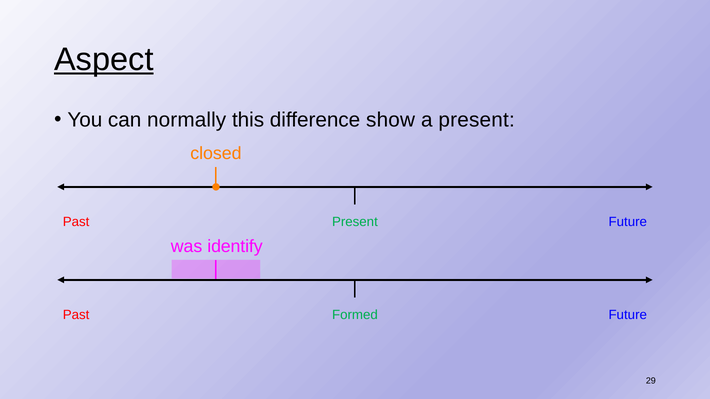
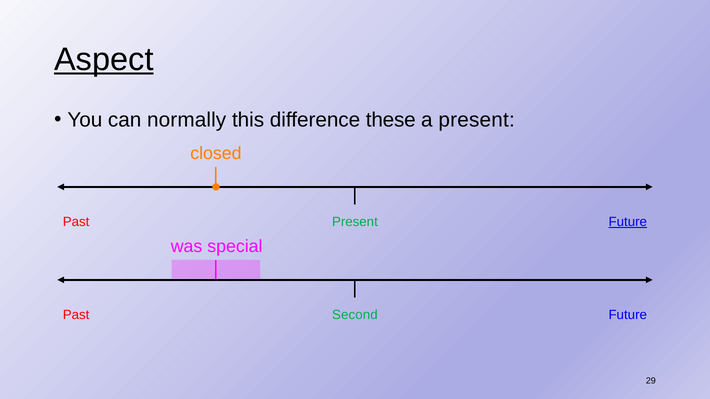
show: show -> these (391, 120)
Future underline: none -> present (628, 222)
identify: identify -> special (235, 247)
Formed: Formed -> Second (355, 315)
